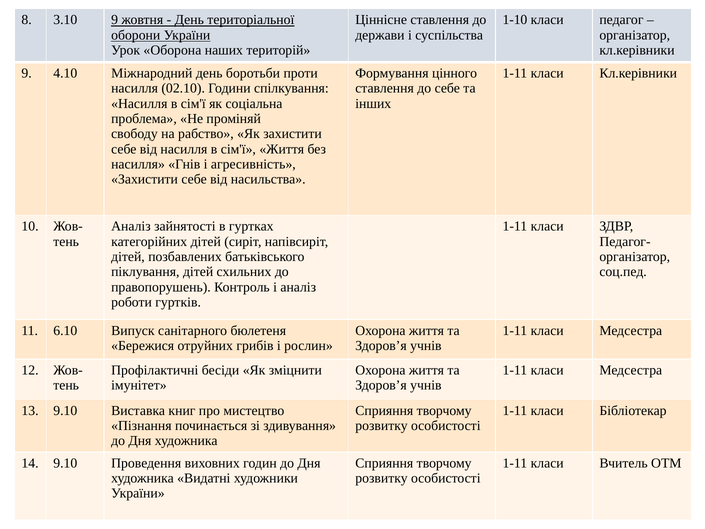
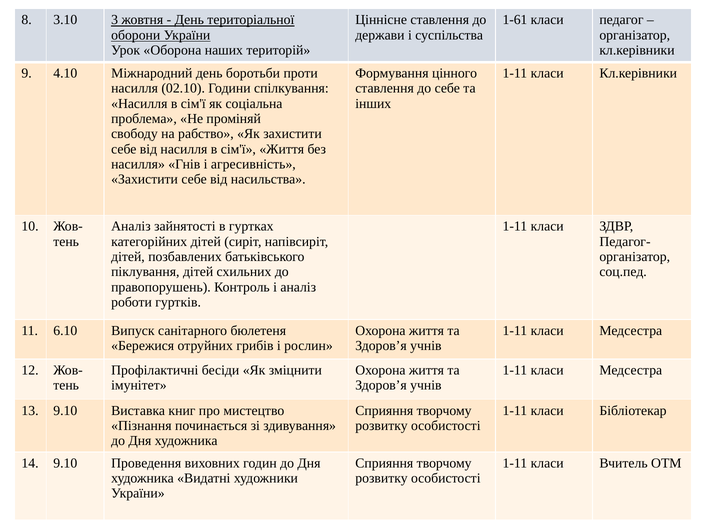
3.10 9: 9 -> 3 (115, 20)
1-10: 1-10 -> 1-61 (515, 20)
